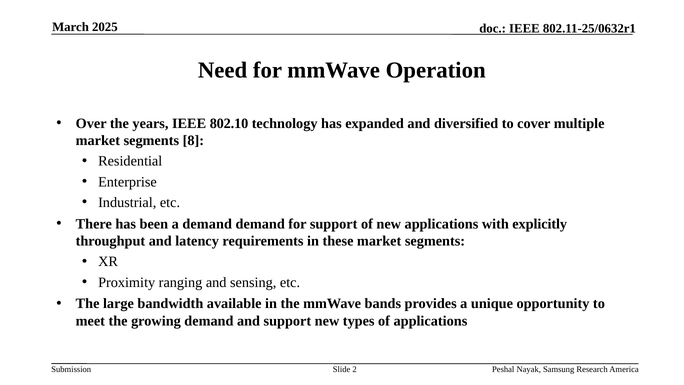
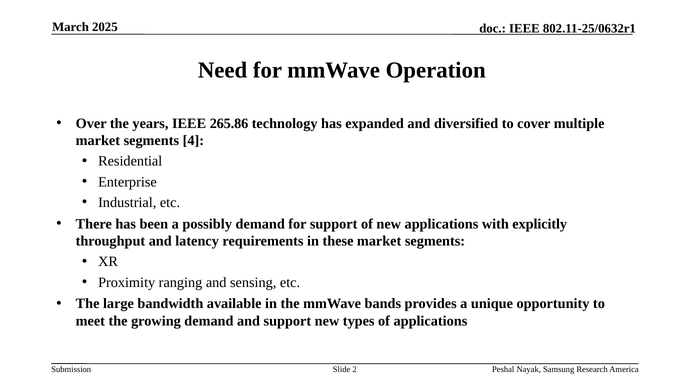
802.10: 802.10 -> 265.86 (229, 123)
8: 8 -> 4 (193, 140)
a demand: demand -> possibly (207, 224)
